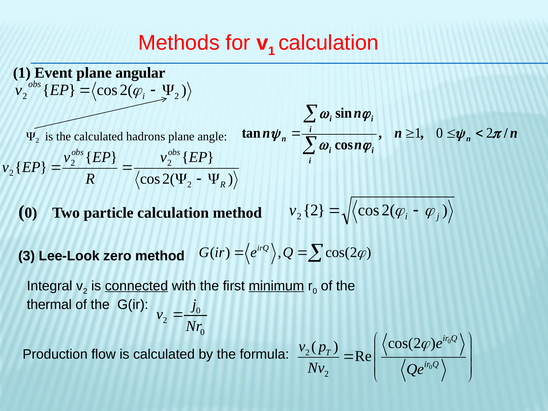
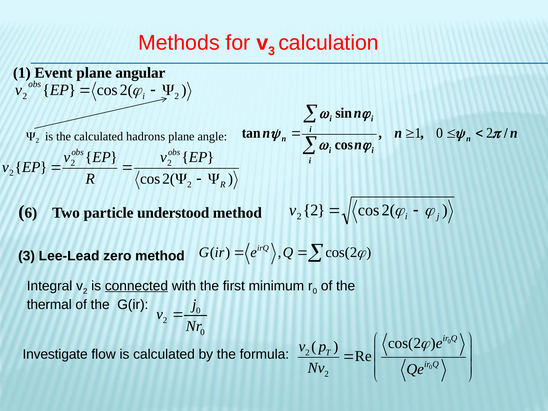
1: 1 -> 3 (272, 51)
0: 0 -> 6 (31, 213)
particle calculation: calculation -> understood (173, 213)
Lee-Look: Lee-Look -> Lee-Lead (69, 256)
minimum underline: present -> none (276, 286)
Production: Production -> Investigate (55, 354)
